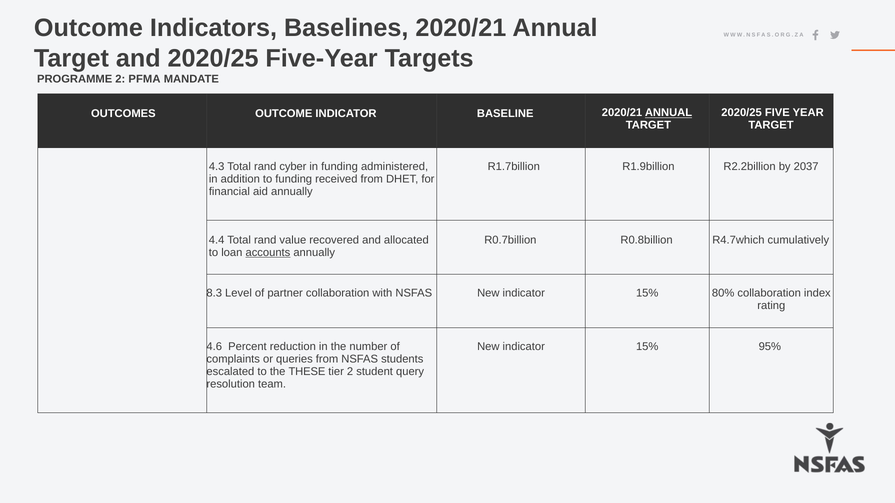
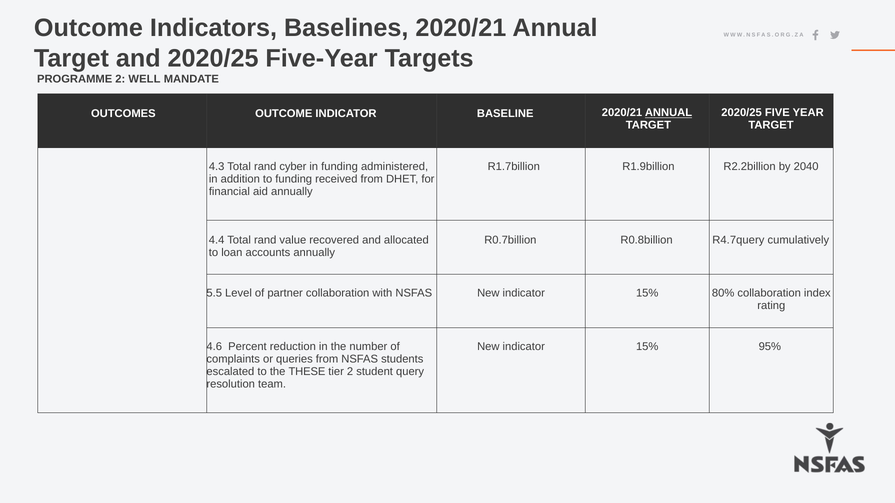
PFMA: PFMA -> WELL (144, 79)
2037: 2037 -> 2040 (806, 167)
R4.7which: R4.7which -> R4.7query (738, 240)
accounts underline: present -> none (268, 253)
8.3: 8.3 -> 5.5 (214, 293)
